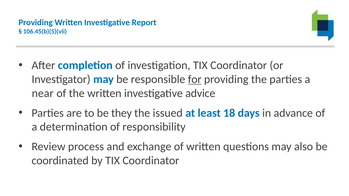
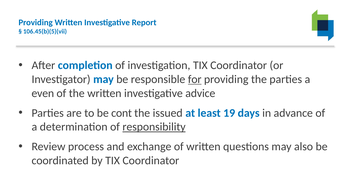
near: near -> even (43, 93)
they: they -> cont (122, 113)
18: 18 -> 19 (229, 113)
responsibility underline: none -> present (154, 127)
